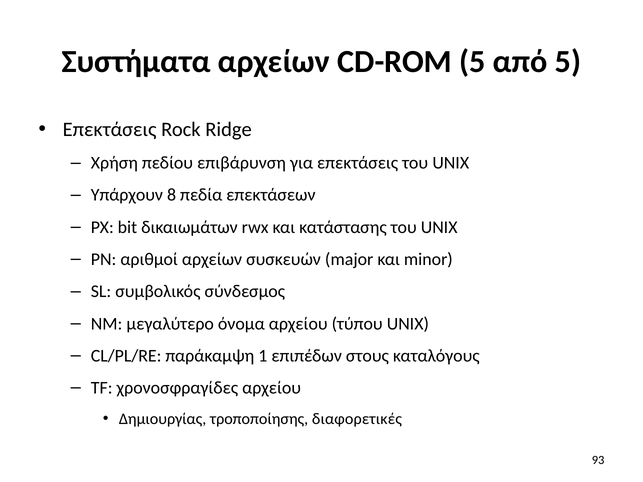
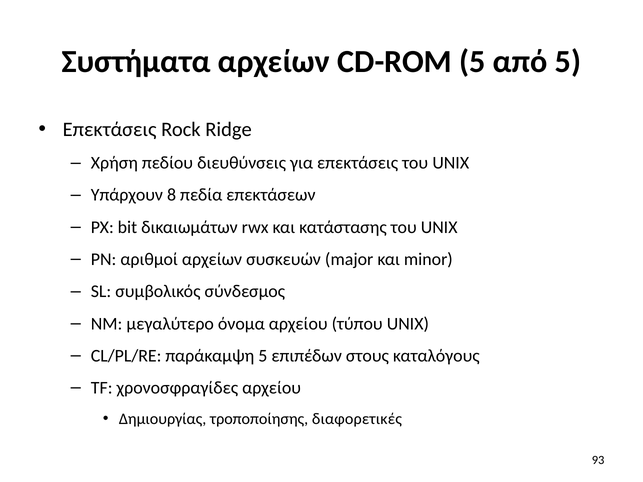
επιβάρυνση: επιβάρυνση -> διευθύνσεις (242, 163)
παράκαμψη 1: 1 -> 5 (263, 356)
